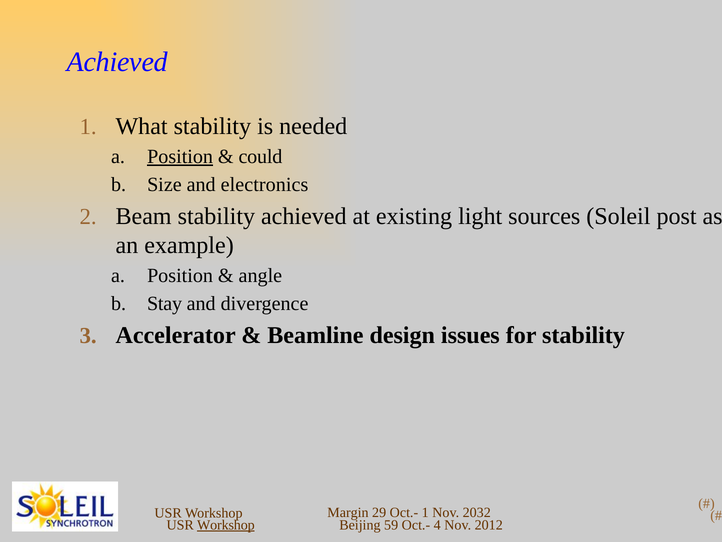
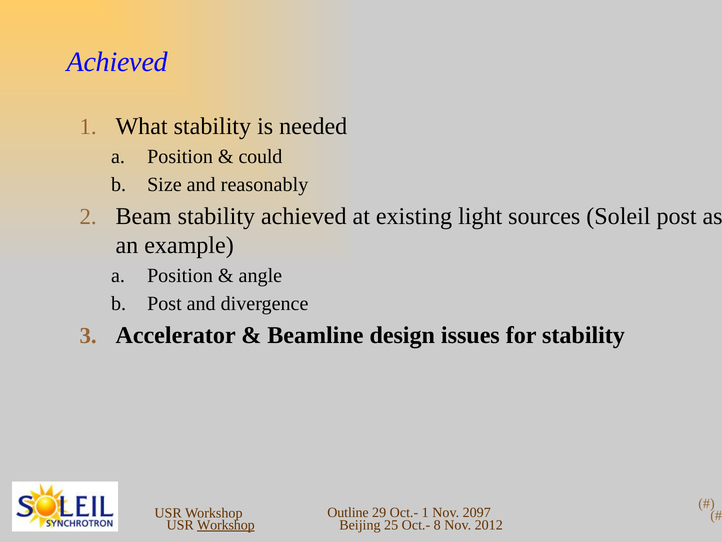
Position underline: present -> none (180, 156)
electronics: electronics -> reasonably (265, 185)
Stay: Stay -> Post (164, 303)
Margin: Margin -> Outline (348, 512)
2032: 2032 -> 2097 (477, 512)
59: 59 -> 25 (391, 524)
4: 4 -> 8 (437, 524)
